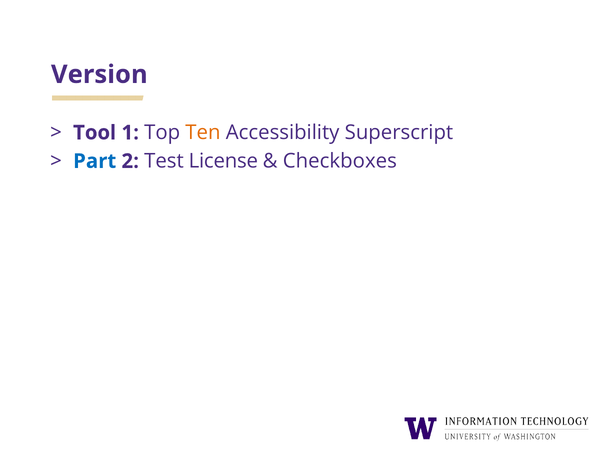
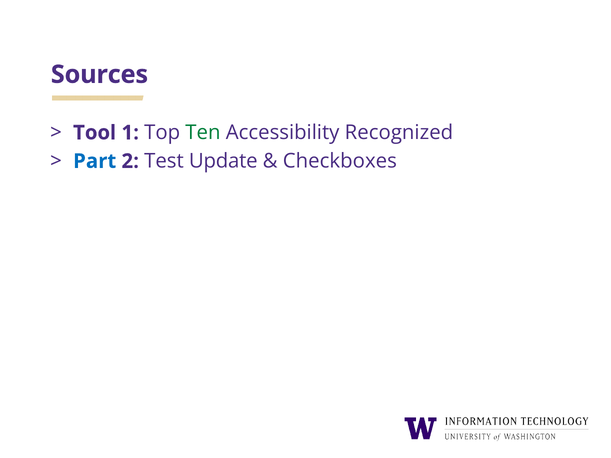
Version: Version -> Sources (99, 75)
Ten colour: orange -> green (203, 133)
Superscript: Superscript -> Recognized (399, 133)
License: License -> Update (223, 161)
